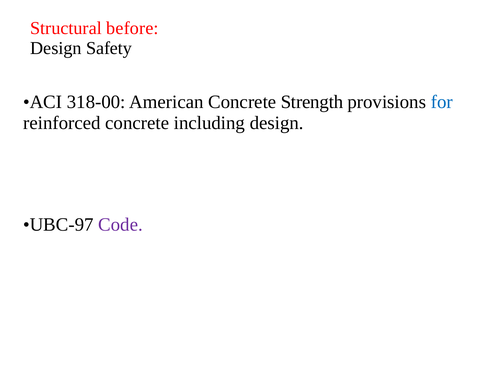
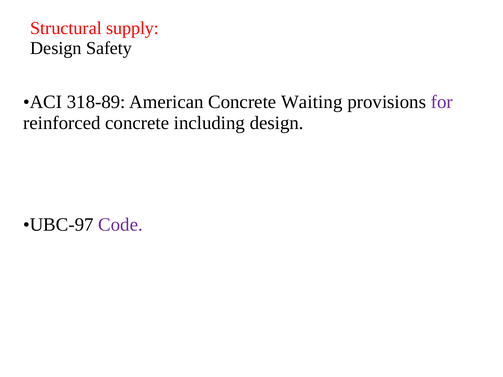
before: before -> supply (133, 28)
318-00: 318-00 -> 318-89 (96, 102)
Strength: Strength -> Waiting (312, 102)
for colour: blue -> purple (442, 102)
